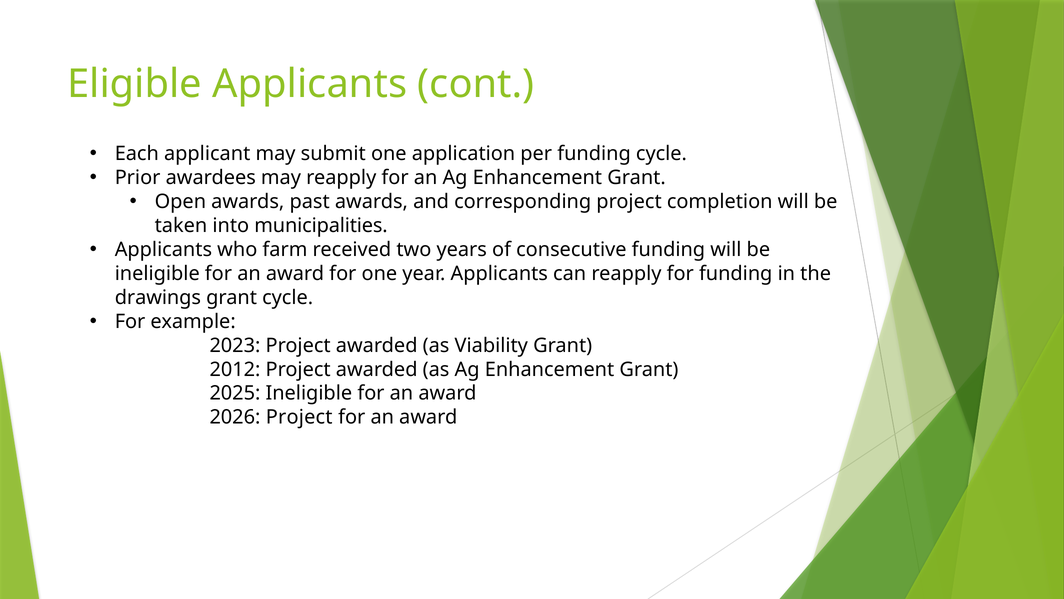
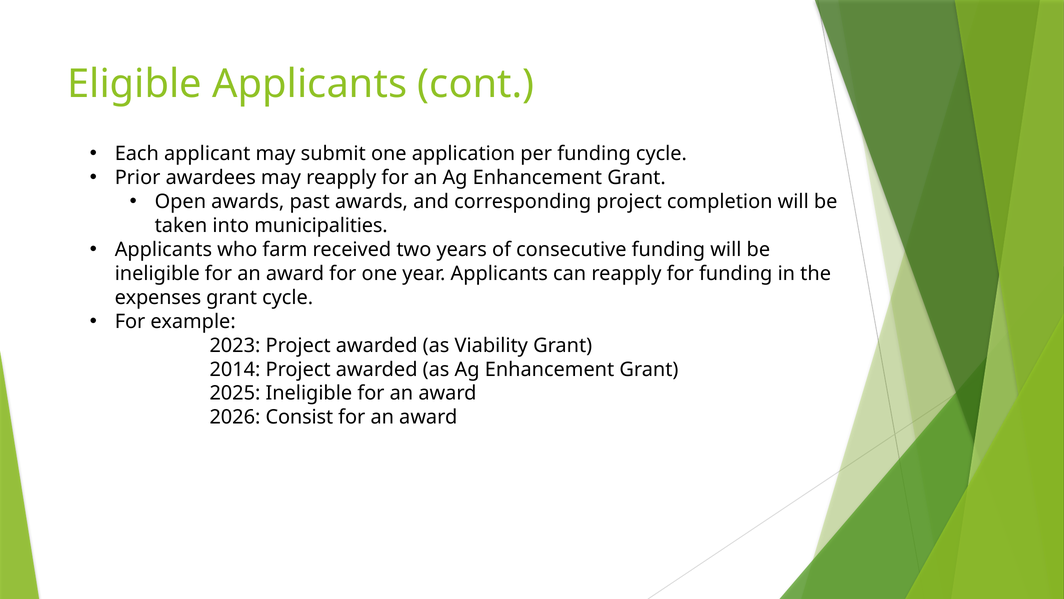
drawings: drawings -> expenses (158, 297)
2012: 2012 -> 2014 (235, 369)
2026 Project: Project -> Consist (299, 417)
